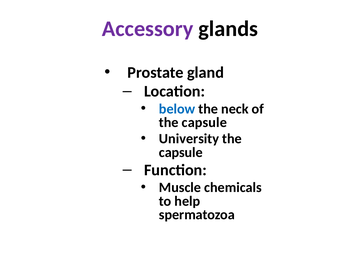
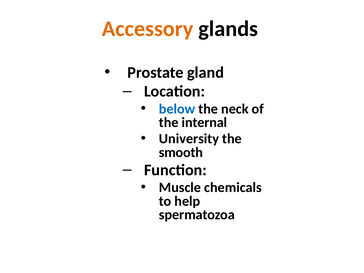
Accessory colour: purple -> orange (148, 29)
capsule: capsule -> internal (204, 122)
capsule: capsule -> smooth (181, 152)
